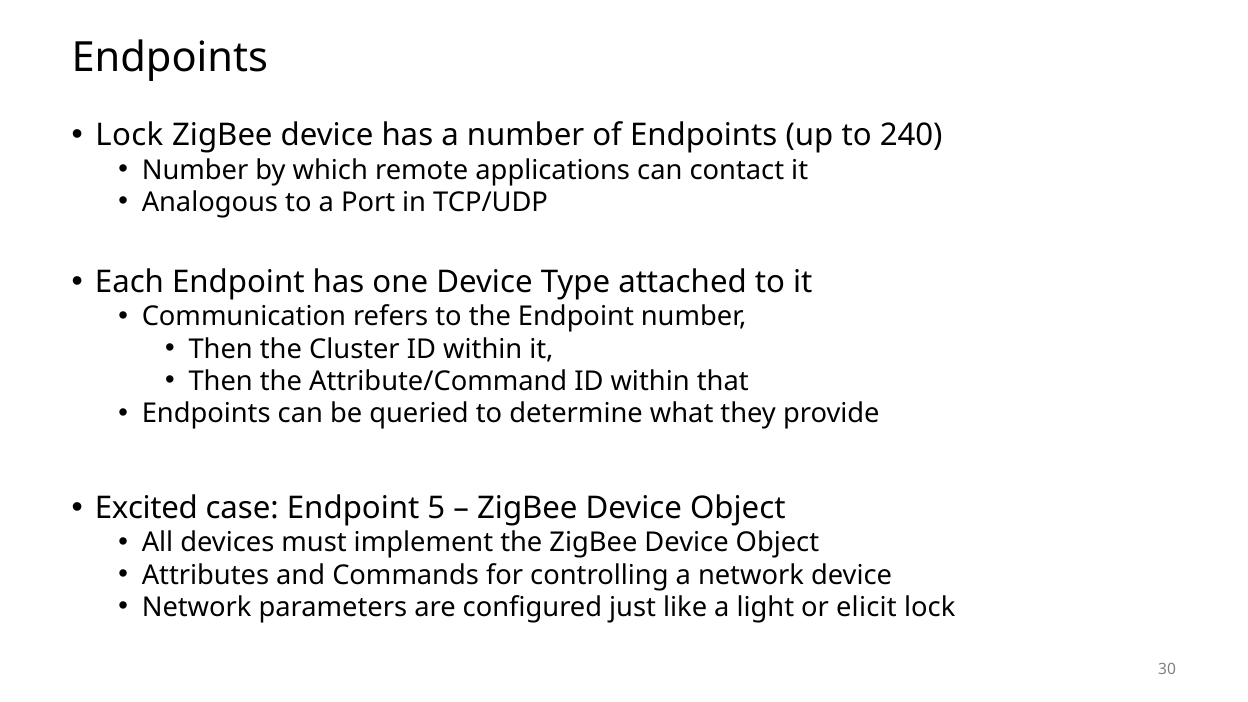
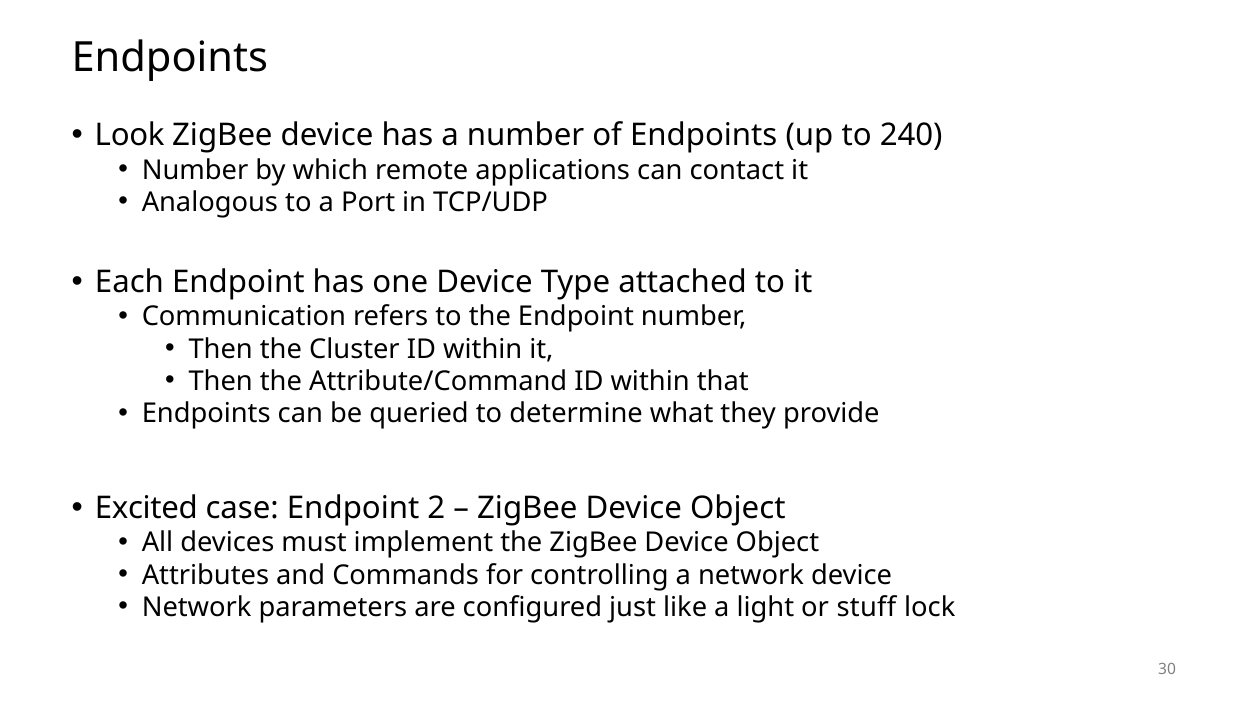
Lock: Lock -> Look (130, 136)
5: 5 -> 2 (436, 508)
elicit: elicit -> stuff (866, 608)
